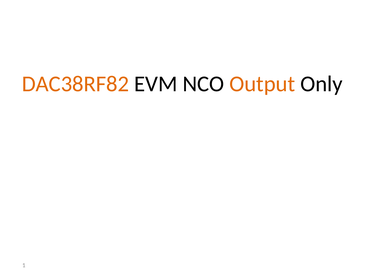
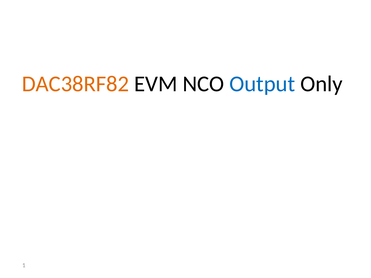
Output colour: orange -> blue (262, 84)
